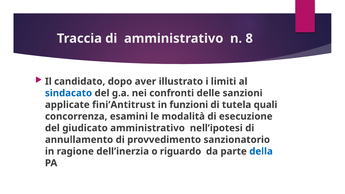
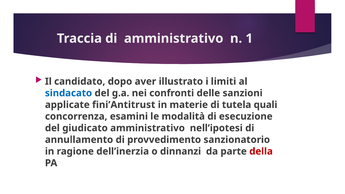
8: 8 -> 1 (249, 38)
funzioni: funzioni -> materie (189, 105)
riguardo: riguardo -> dinnanzi (181, 151)
della colour: blue -> red (261, 151)
